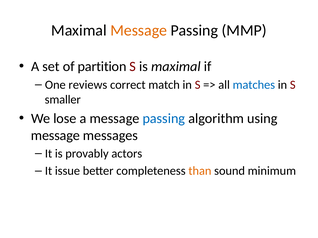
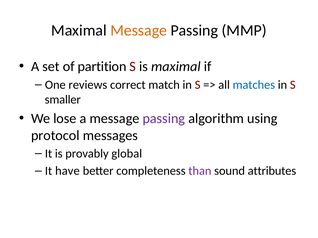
passing colour: blue -> purple (164, 119)
message: message -> protocol (55, 136)
actors: actors -> global (127, 154)
issue: issue -> have (67, 171)
than colour: orange -> purple (200, 171)
minimum: minimum -> attributes (272, 171)
